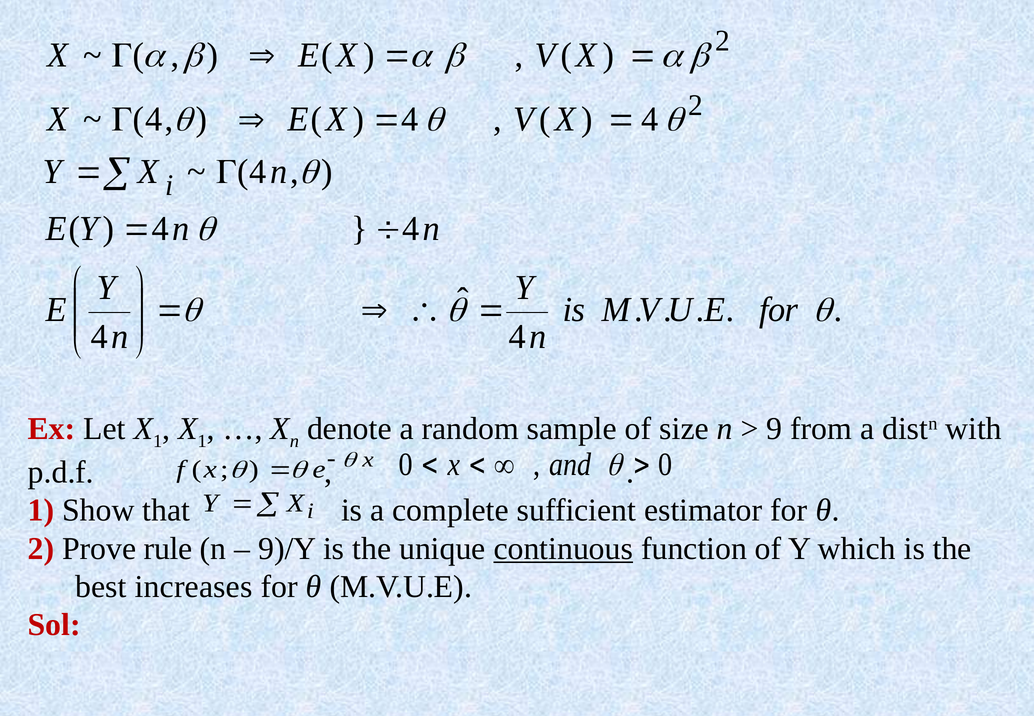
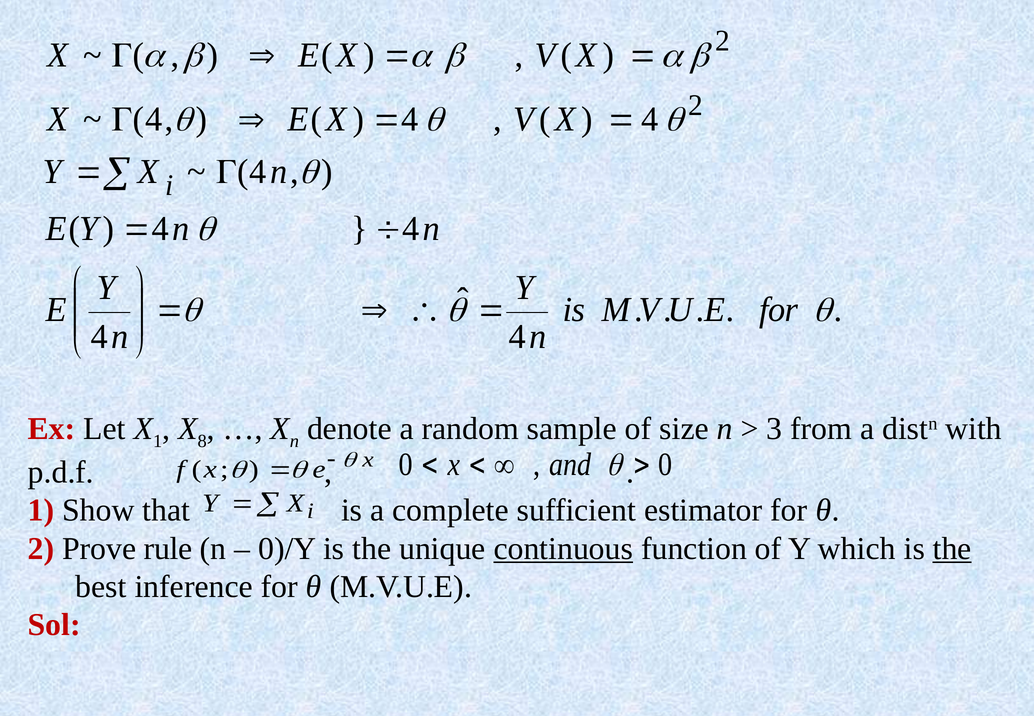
1: 1 -> 8 (202, 441)
9: 9 -> 3 (774, 429)
9)/Y: 9)/Y -> 0)/Y (287, 548)
the underline: none -> present (952, 548)
increases: increases -> inference (194, 587)
